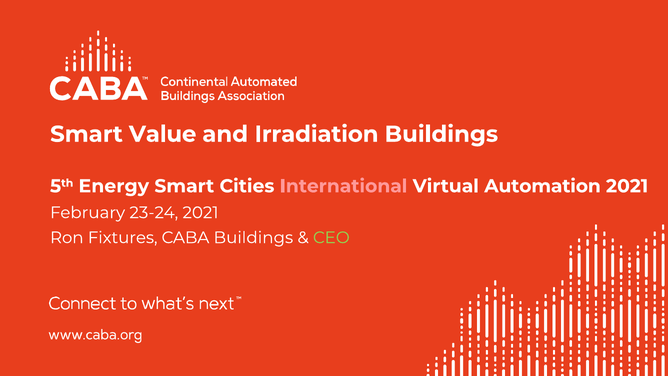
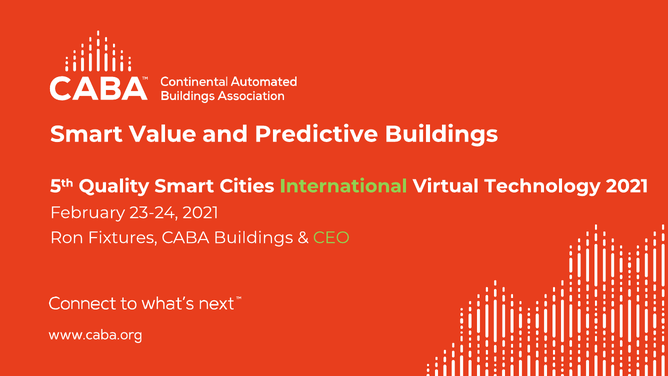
Irradiation: Irradiation -> Predictive (316, 134)
Energy: Energy -> Quality (114, 186)
International colour: pink -> light green (344, 186)
Automation: Automation -> Technology (542, 186)
